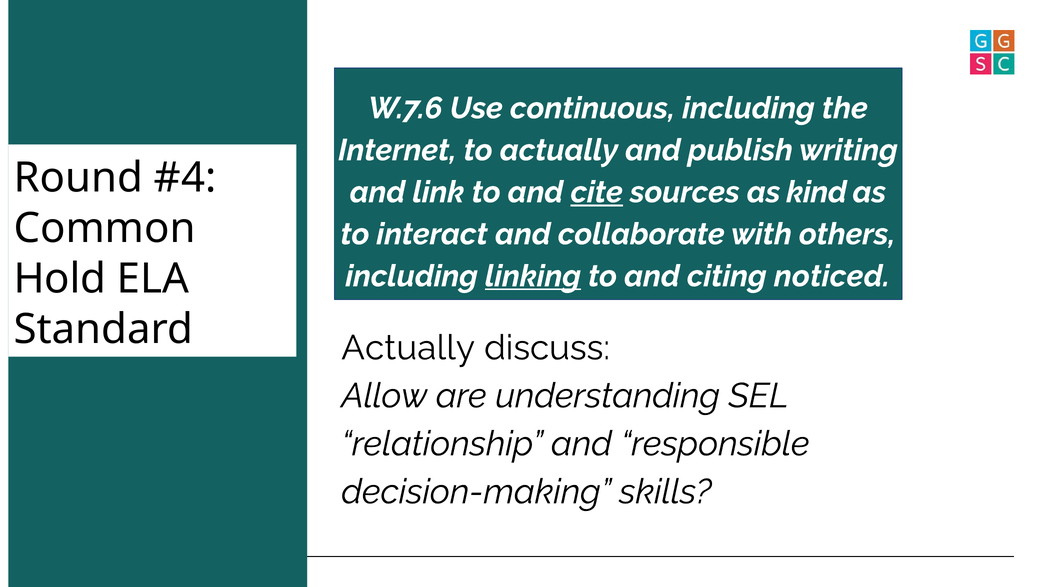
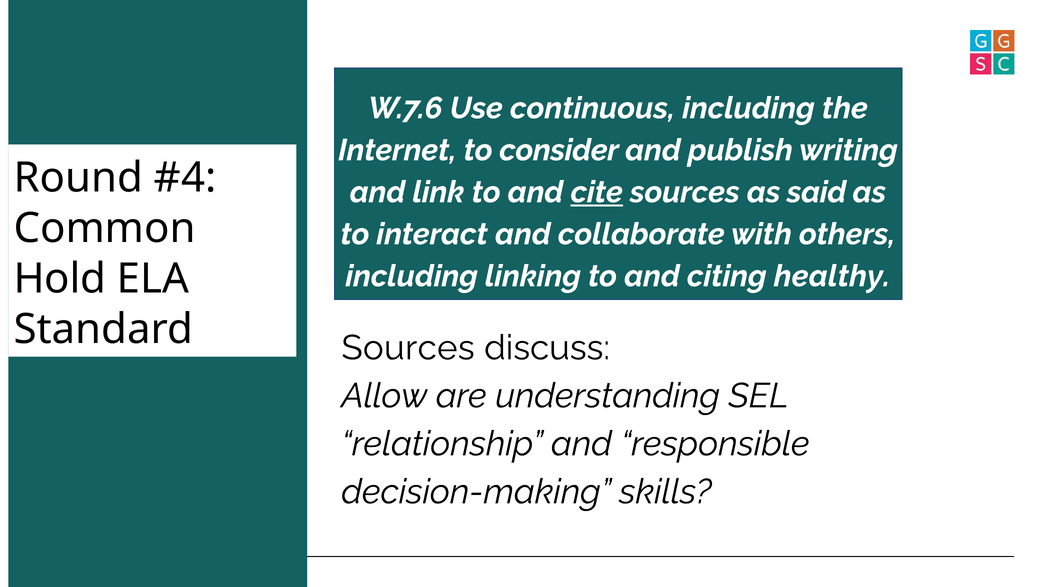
to actually: actually -> consider (559, 150)
kind: kind -> said (817, 192)
linking underline: present -> none (533, 276)
noticed: noticed -> healthy (832, 276)
Actually: Actually -> Sources (408, 348)
